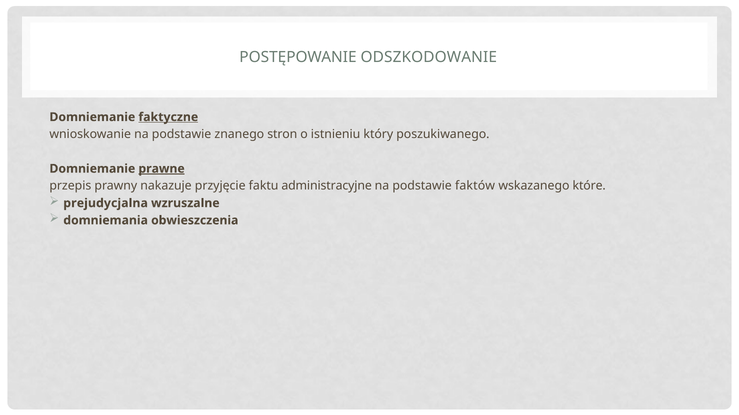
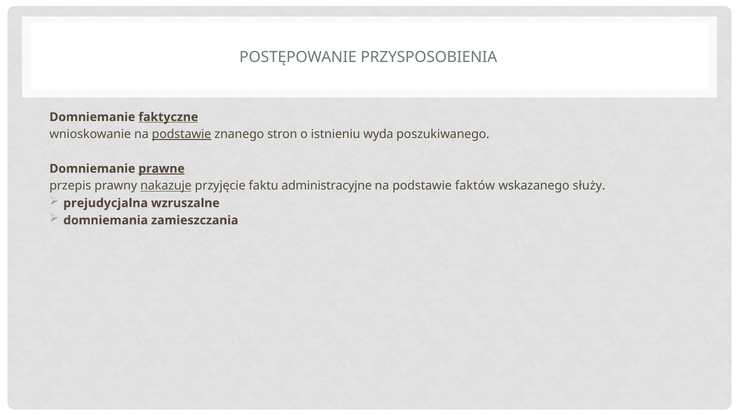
ODSZKODOWANIE: ODSZKODOWANIE -> PRZYSPOSOBIENIA (429, 57)
podstawie underline: none -> present (182, 134)
który: który -> wyda (378, 134)
nakazuje underline: none -> present (166, 186)
które: które -> służy (589, 186)
obwieszczenia: obwieszczenia -> zamieszczania (195, 221)
